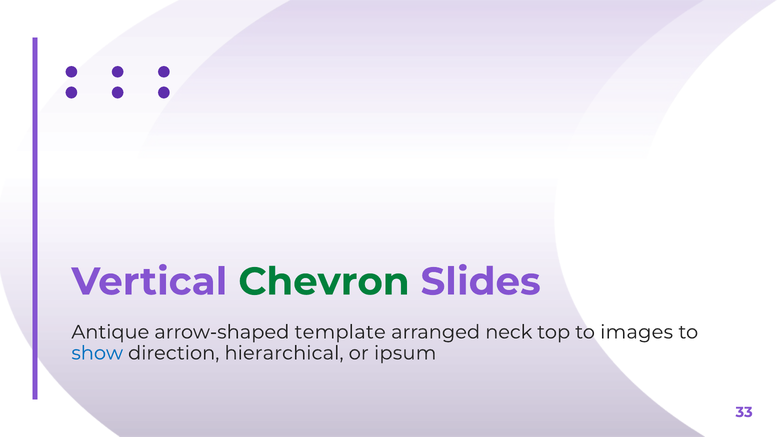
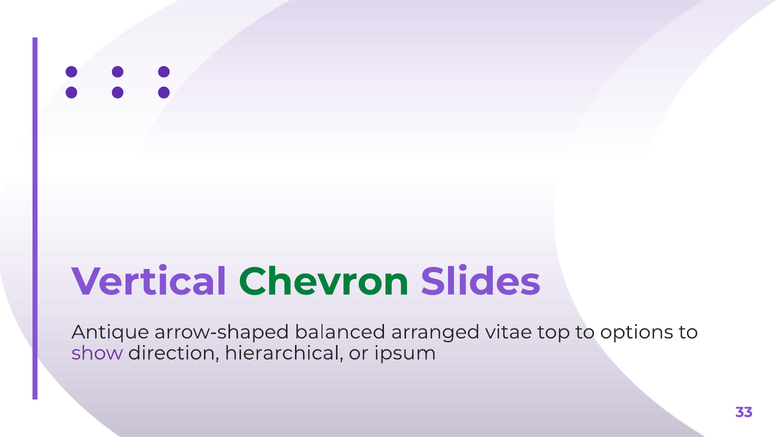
template: template -> balanced (340, 333)
neck: neck -> vitae (509, 333)
images: images -> options (637, 333)
show colour: blue -> purple (97, 354)
